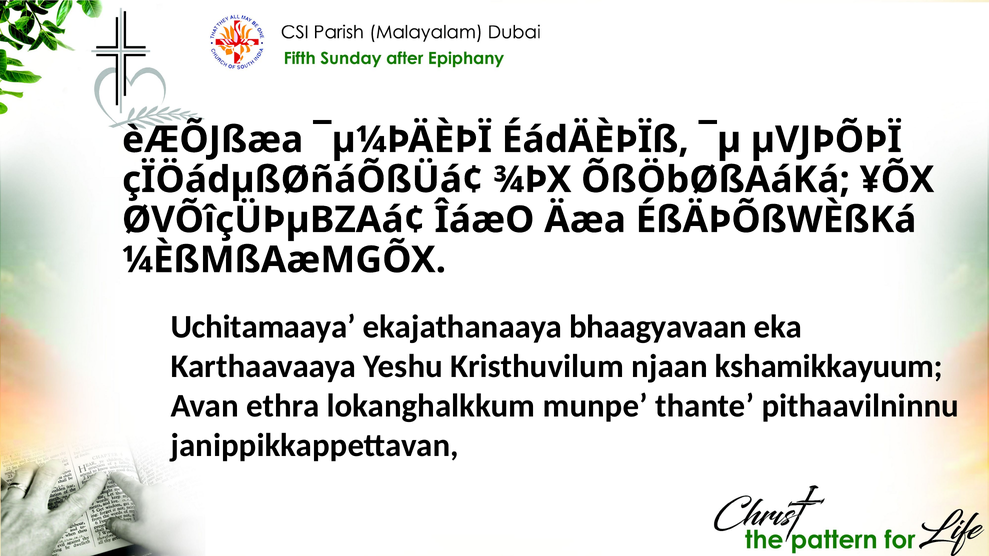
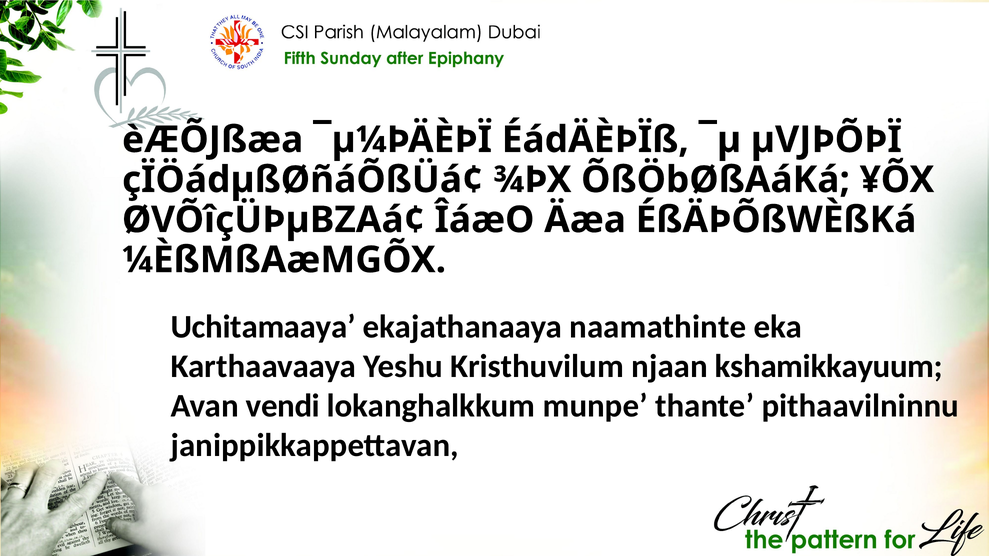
bhaagyavaan: bhaagyavaan -> naamathinte (658, 327)
ethra: ethra -> vendi (283, 406)
